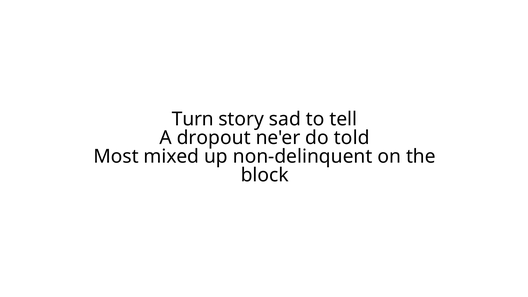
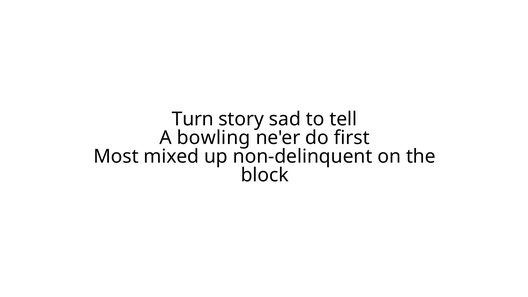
dropout: dropout -> bowling (214, 138)
told: told -> first (352, 138)
